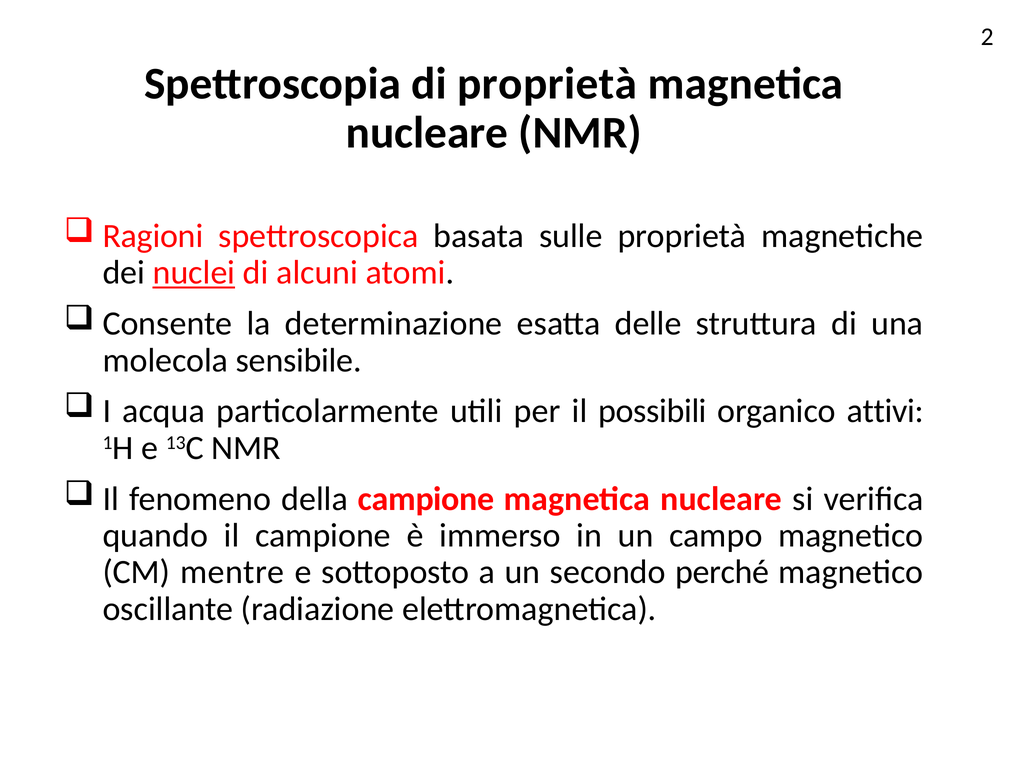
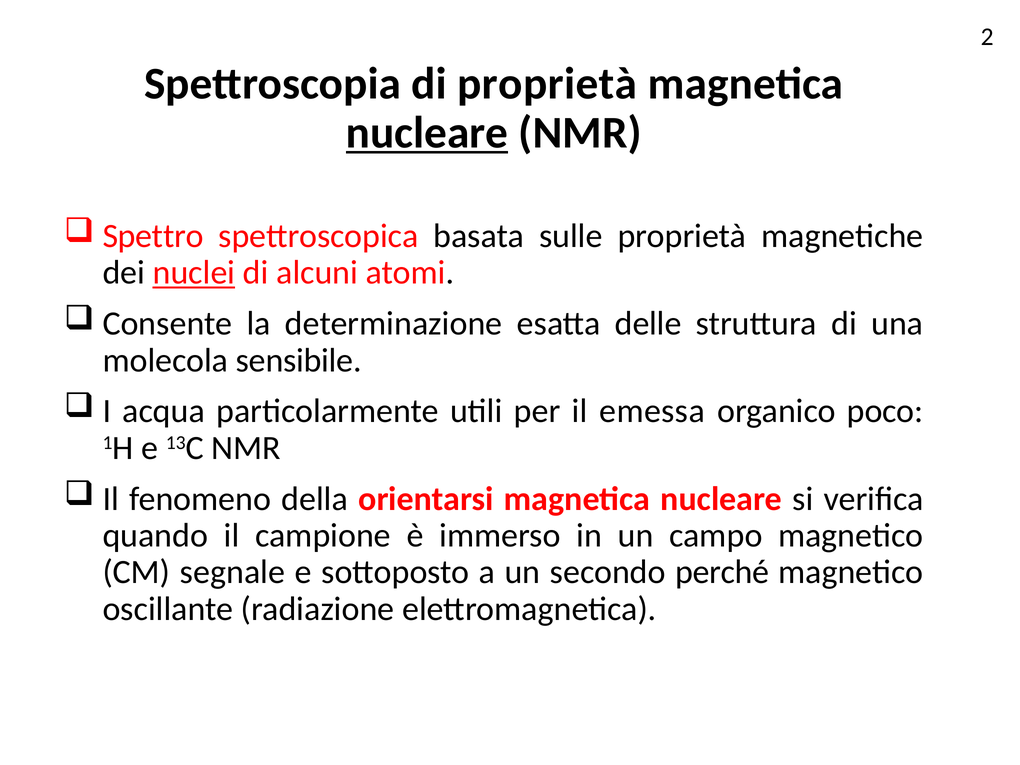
nucleare underline: none -> present (427, 133)
Ragioni: Ragioni -> Spettro (153, 236)
possibili: possibili -> emessa (652, 411)
attivi: attivi -> poco (885, 411)
della campione: campione -> orientarsi (426, 499)
mentre: mentre -> segnale (233, 572)
